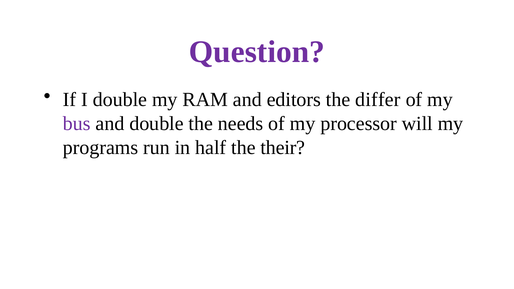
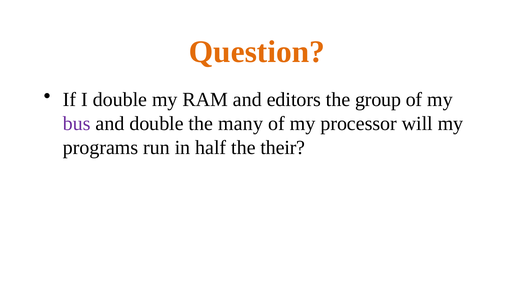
Question colour: purple -> orange (257, 52)
differ: differ -> group (378, 100)
needs: needs -> many (241, 124)
